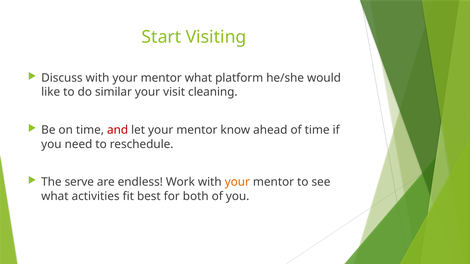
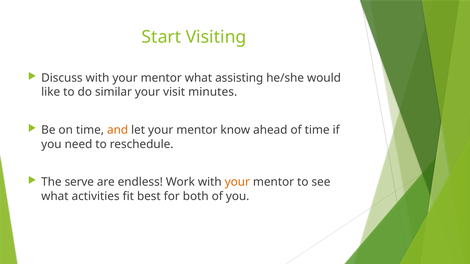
platform: platform -> assisting (239, 78)
cleaning: cleaning -> minutes (213, 92)
and colour: red -> orange (118, 130)
